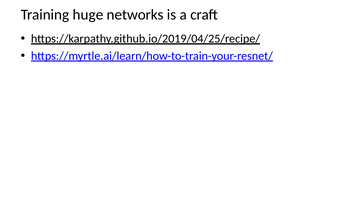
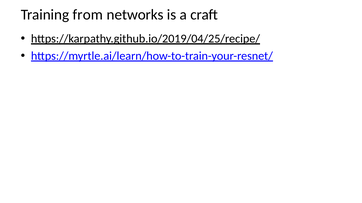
huge: huge -> from (88, 15)
